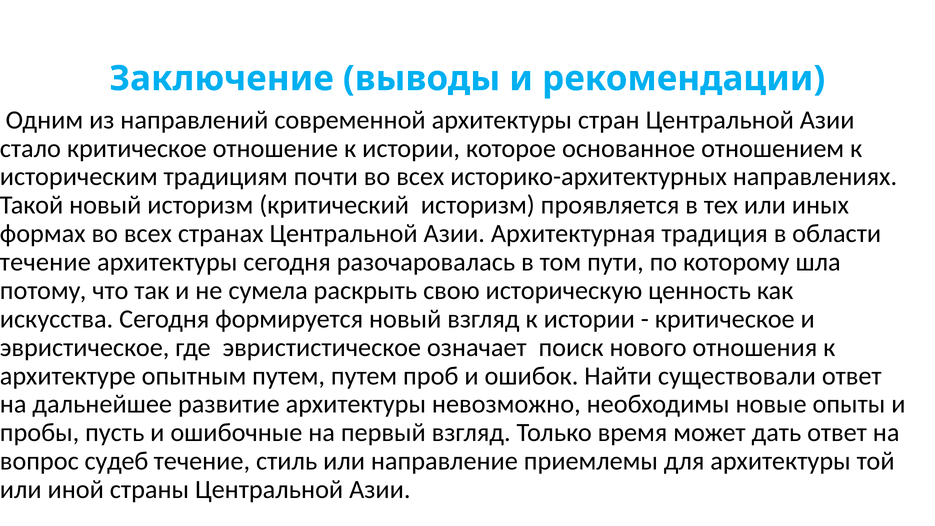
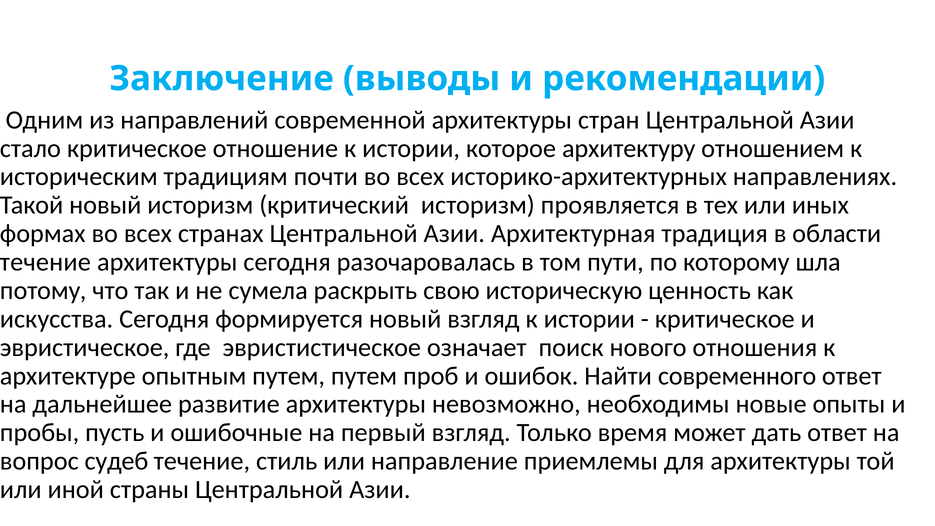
основанное: основанное -> архитектуру (629, 148)
существовали: существовали -> современного (737, 376)
